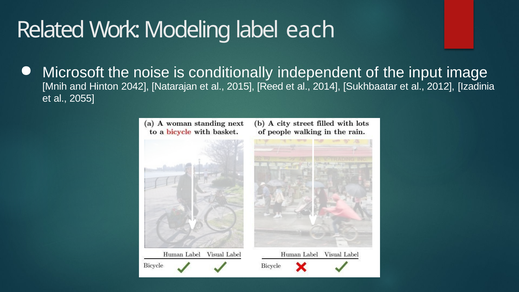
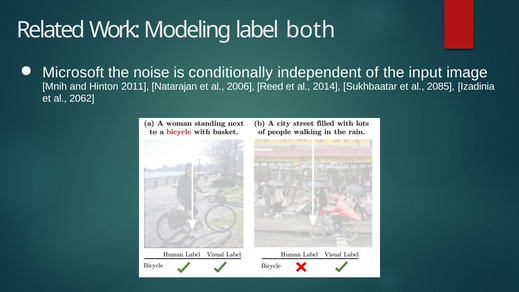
each: each -> both (311, 30)
2042: 2042 -> 2011 (135, 86)
2015: 2015 -> 2006 (241, 86)
2012: 2012 -> 2085 (441, 86)
2055: 2055 -> 2062 (82, 98)
